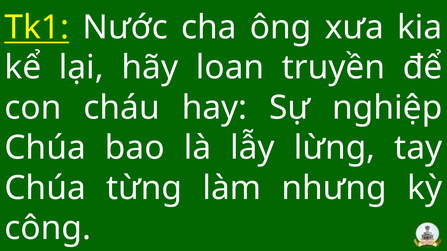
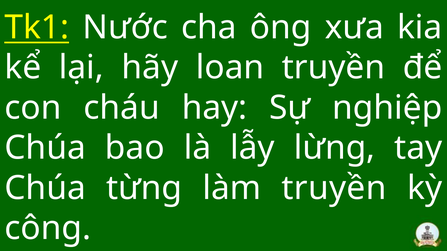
làm nhưng: nhưng -> truyền (334, 188)
